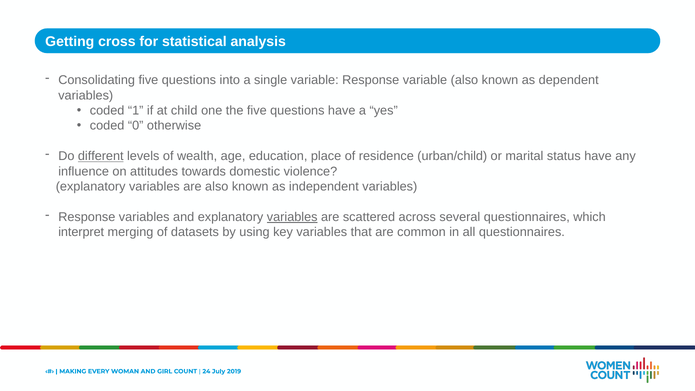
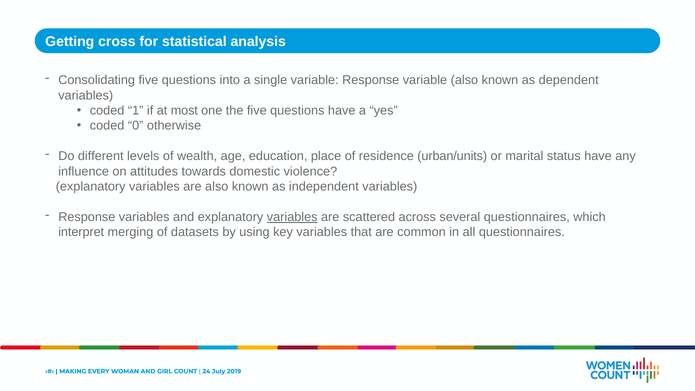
child: child -> most (184, 111)
different underline: present -> none (101, 156)
urban/child: urban/child -> urban/units (452, 156)
